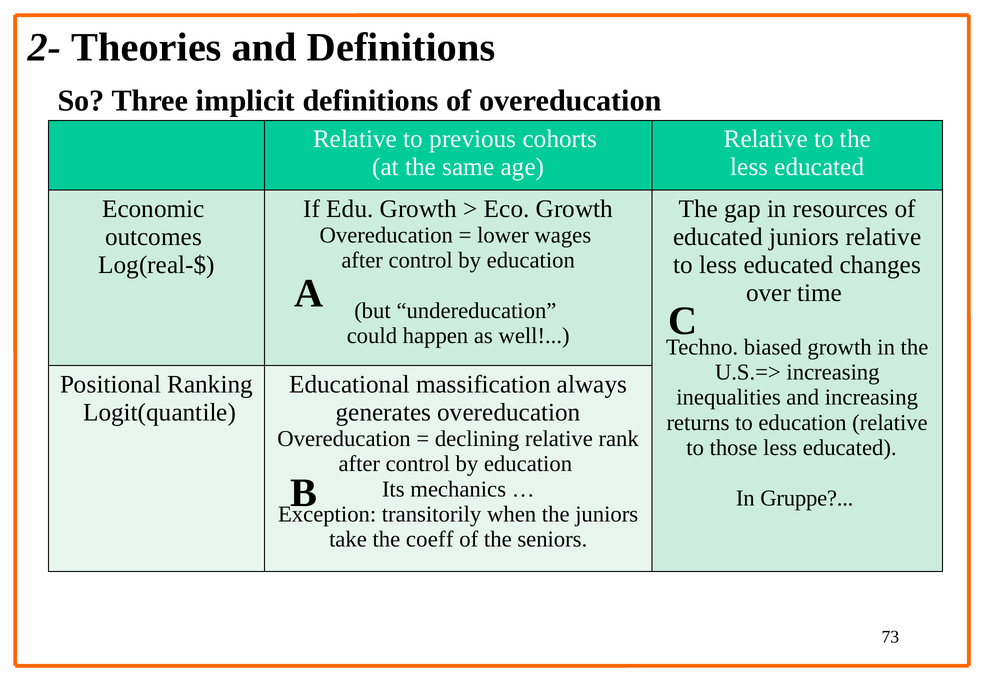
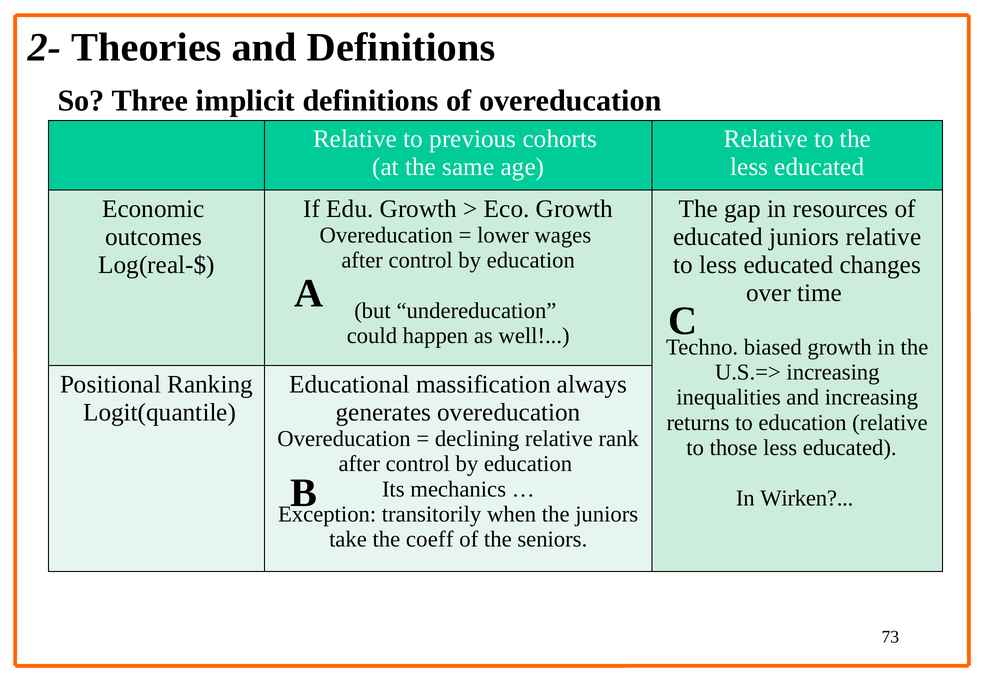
Gruppe: Gruppe -> Wirken (807, 498)
